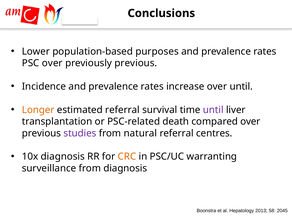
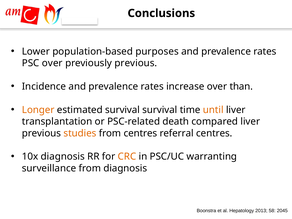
over until: until -> than (241, 86)
estimated referral: referral -> survival (122, 110)
until colour: purple -> orange (213, 110)
compared over: over -> liver (250, 122)
studies colour: purple -> orange (80, 133)
from natural: natural -> centres (140, 133)
